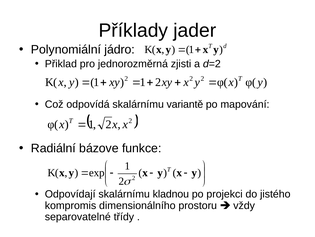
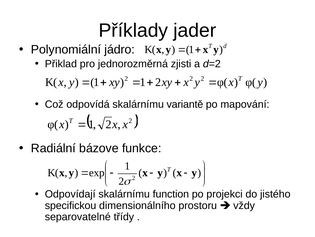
kladnou: kladnou -> function (171, 194)
kompromis: kompromis -> specifickou (71, 205)
